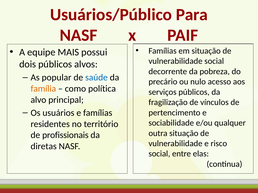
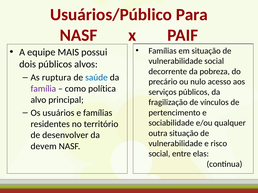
popular: popular -> ruptura (57, 78)
família colour: orange -> purple (43, 89)
profissionais: profissionais -> desenvolver (65, 135)
diretas: diretas -> devem (44, 147)
